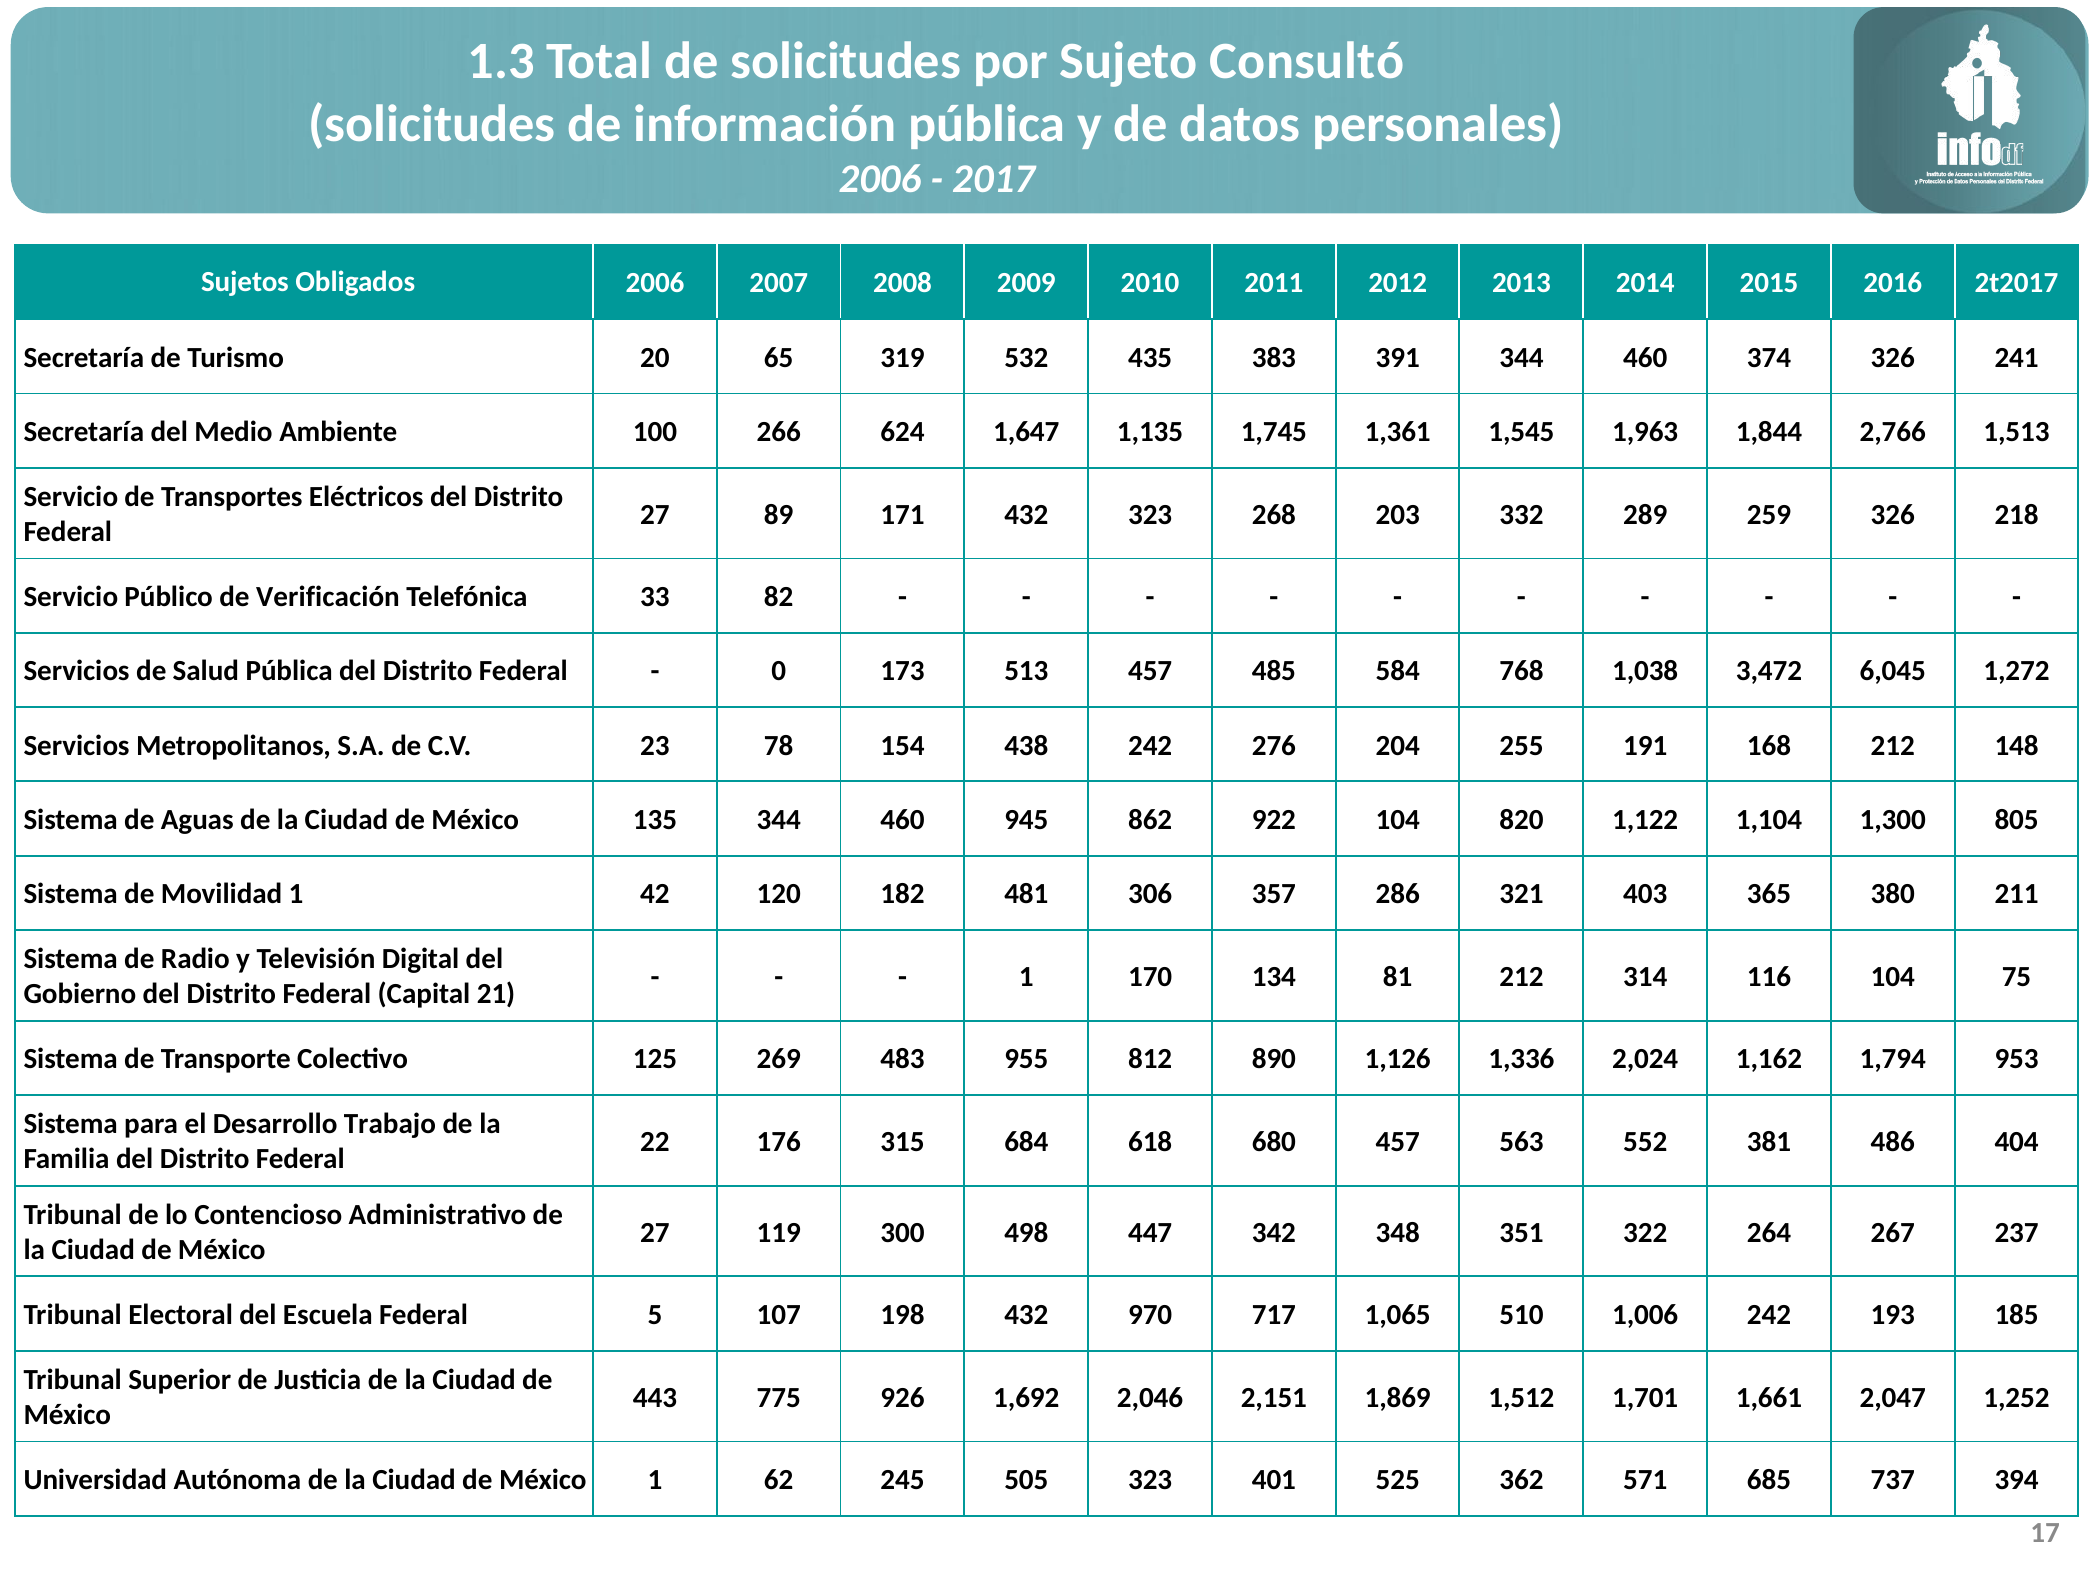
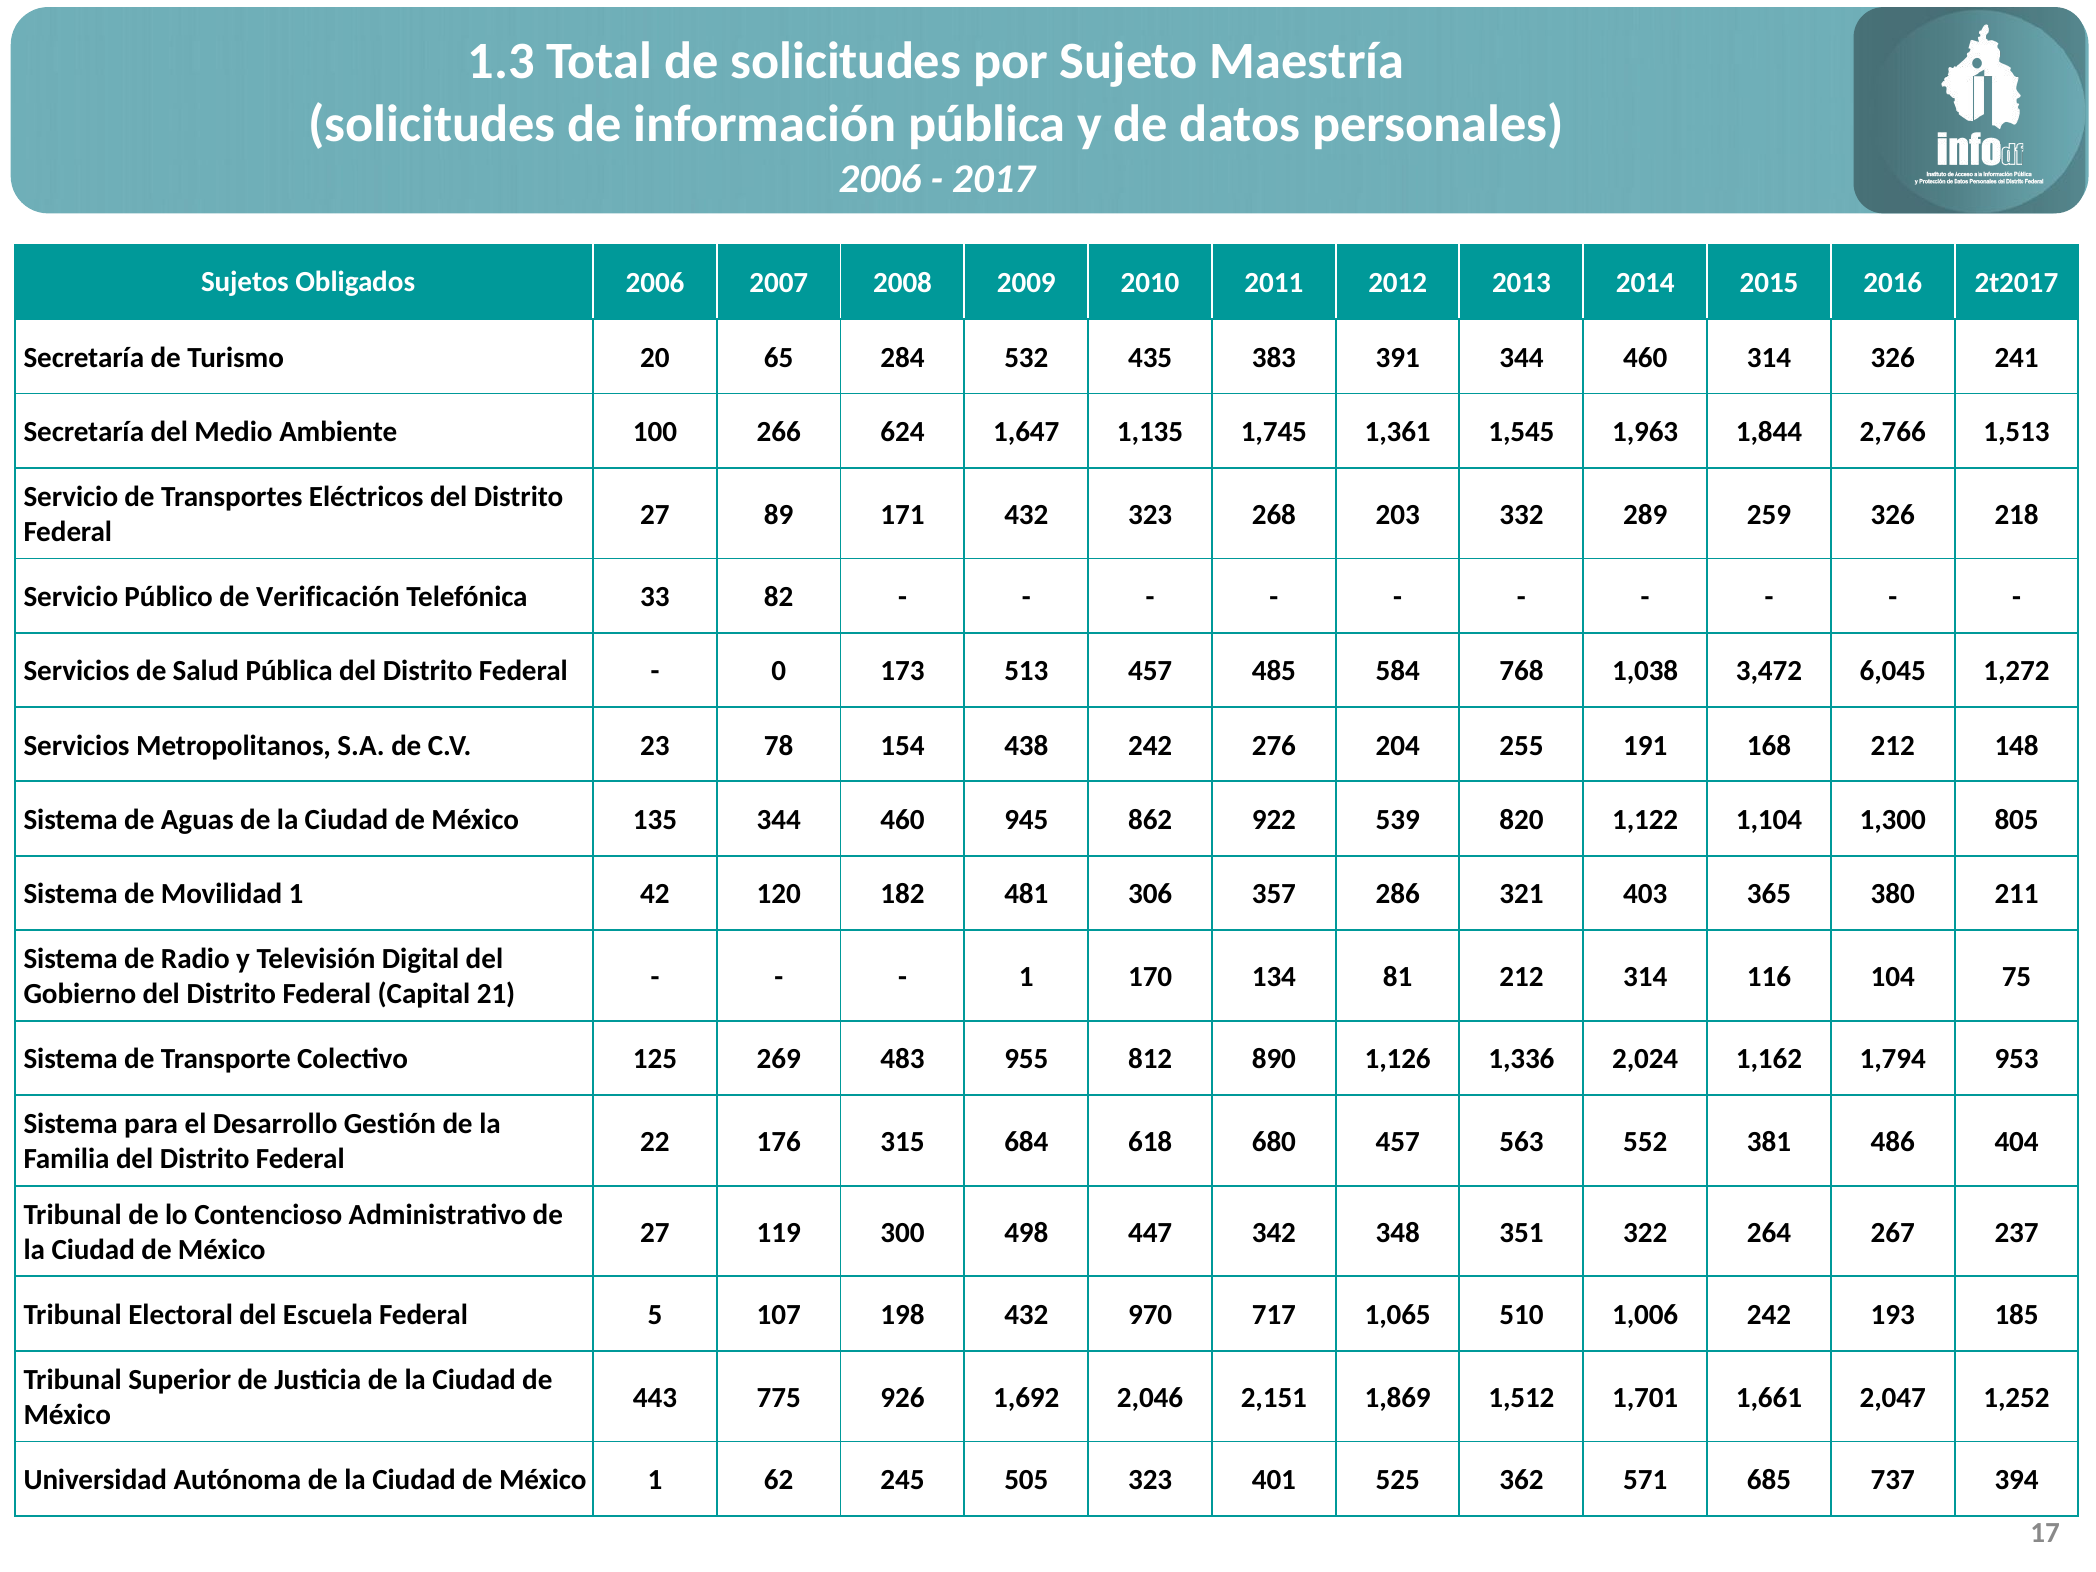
Consultó: Consultó -> Maestría (1307, 61)
319: 319 -> 284 (903, 358)
460 374: 374 -> 314 (1769, 358)
922 104: 104 -> 539 (1398, 820)
Trabajo: Trabajo -> Gestión (390, 1124)
